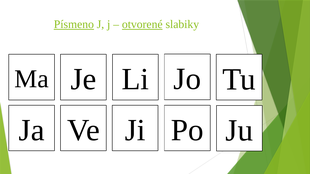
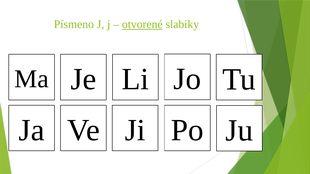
Písmeno underline: present -> none (74, 24)
